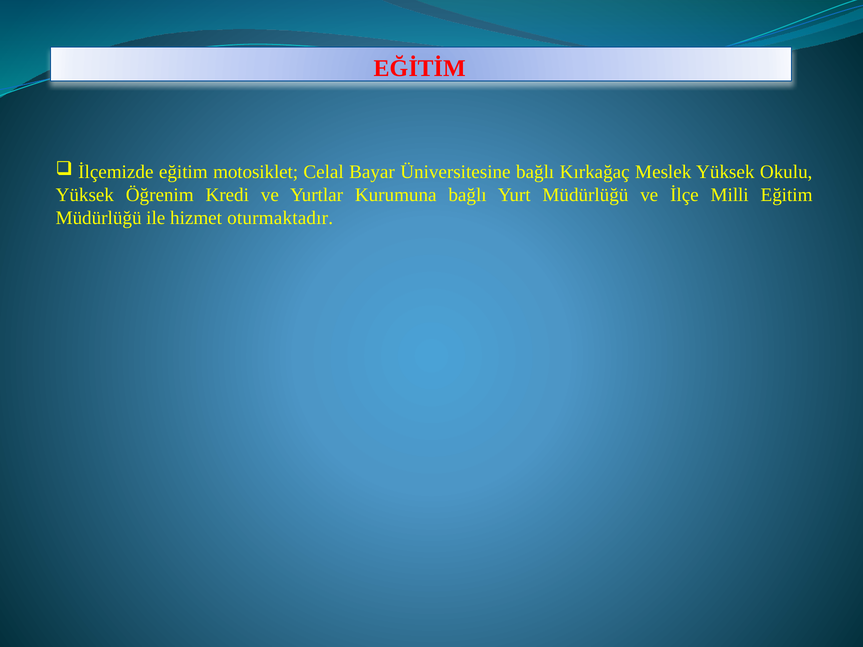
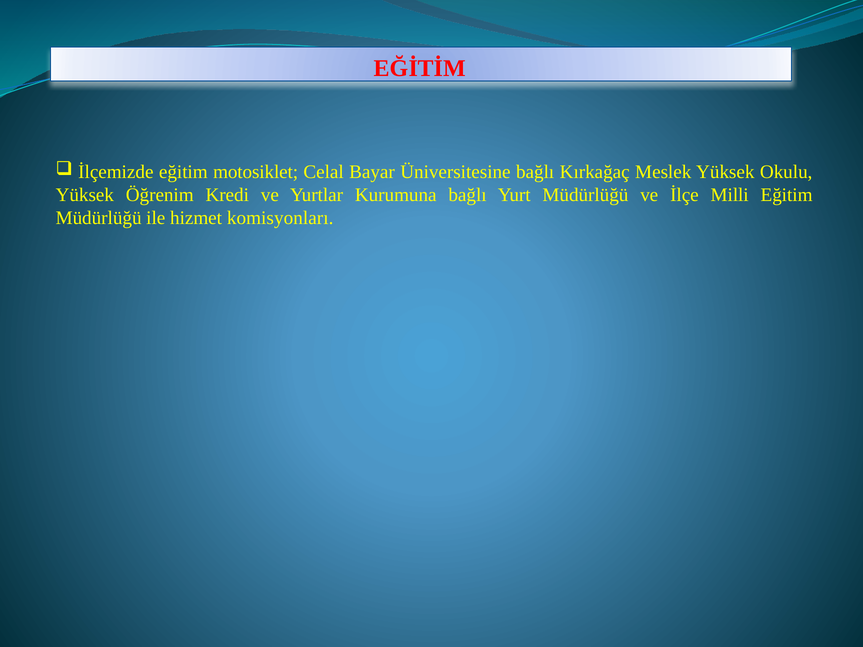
oturmaktadır: oturmaktadır -> komisyonları (280, 218)
